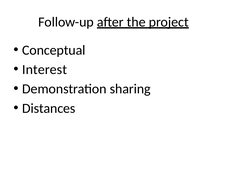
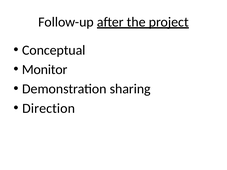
Interest: Interest -> Monitor (45, 70)
Distances: Distances -> Direction (49, 108)
